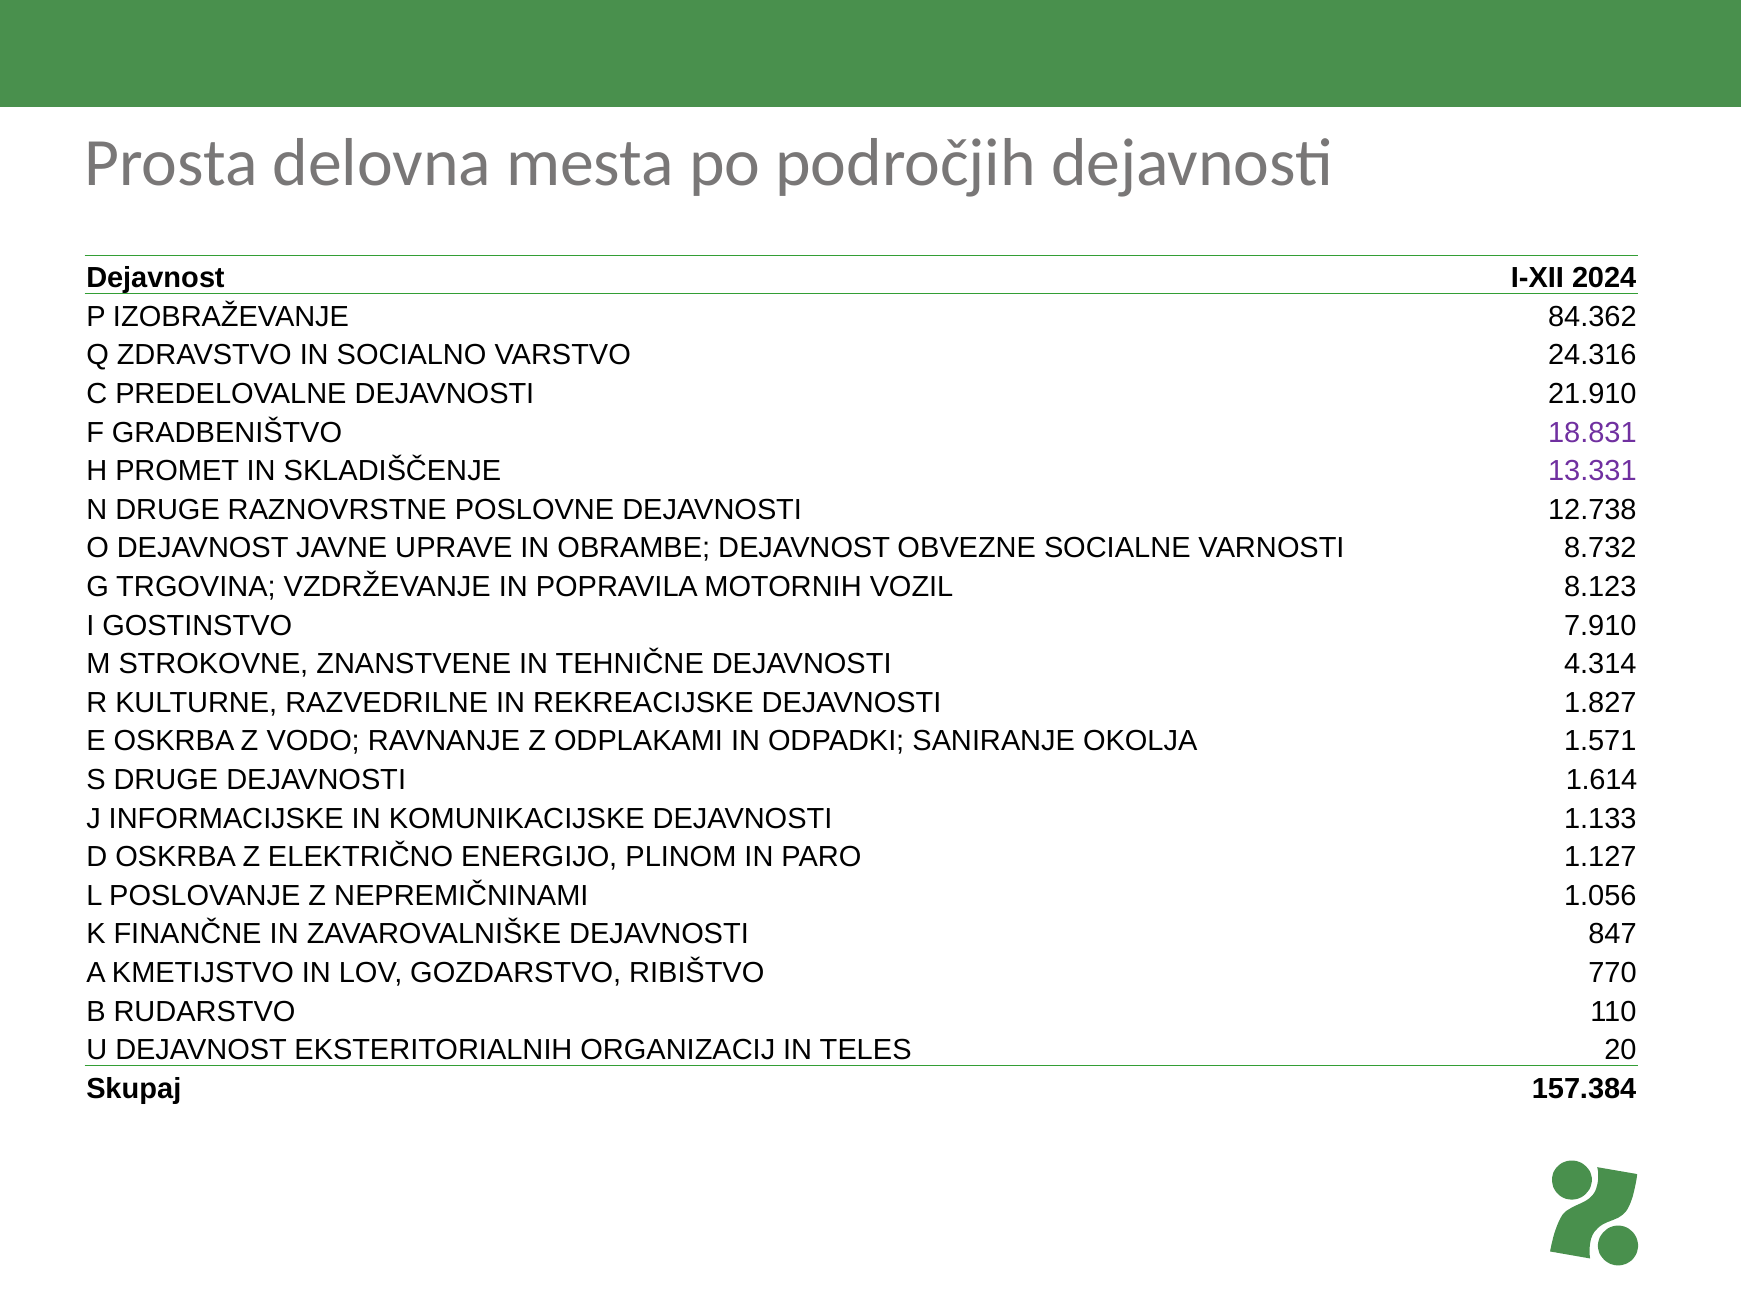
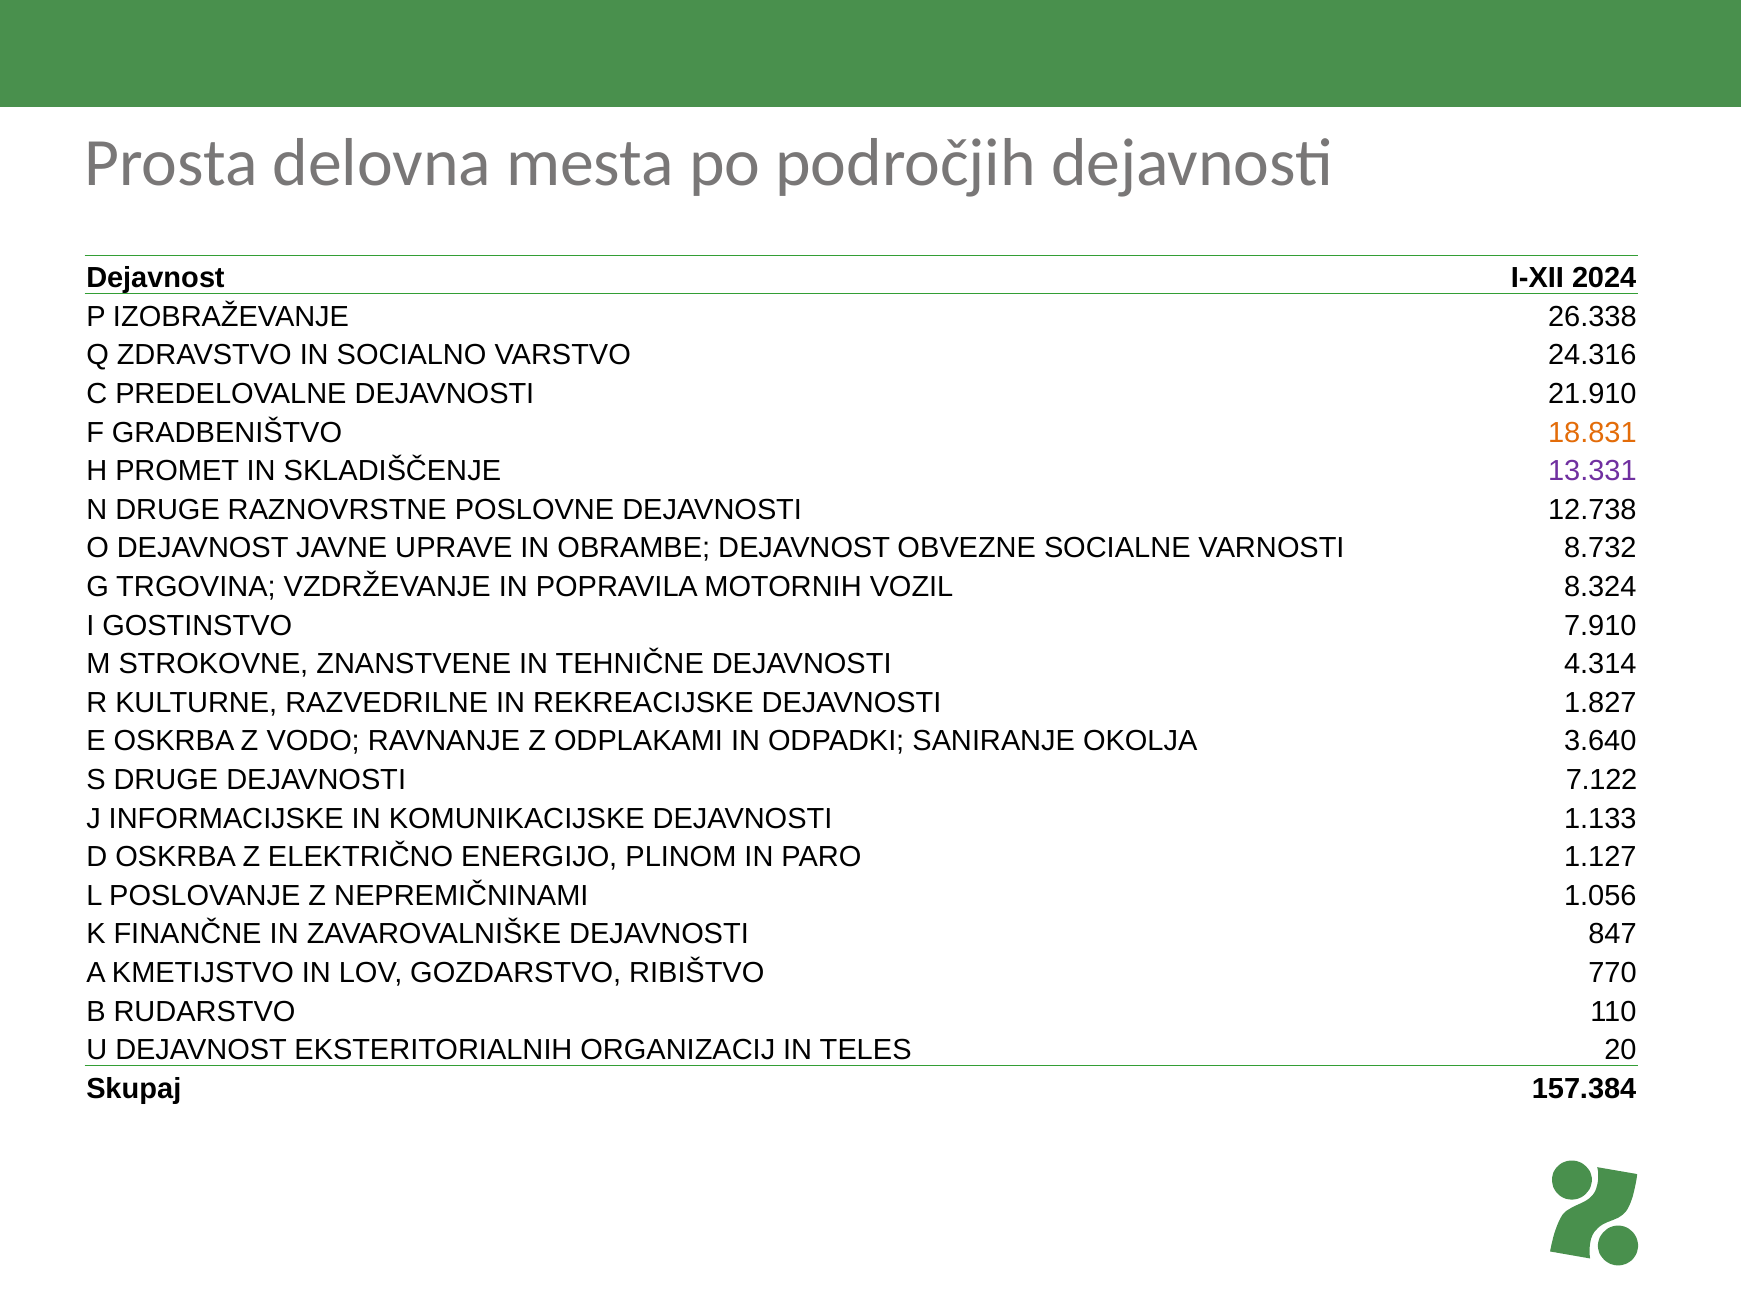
84.362: 84.362 -> 26.338 (1592, 317)
18.831 colour: purple -> orange (1592, 433)
8.123: 8.123 -> 8.324 (1600, 587)
1.571: 1.571 -> 3.640 (1600, 741)
1.614: 1.614 -> 7.122 (1602, 780)
